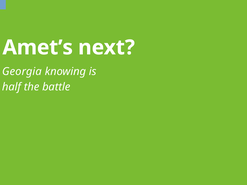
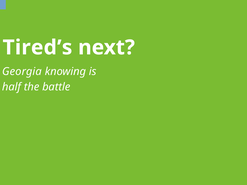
Amet’s: Amet’s -> Tired’s (37, 48)
